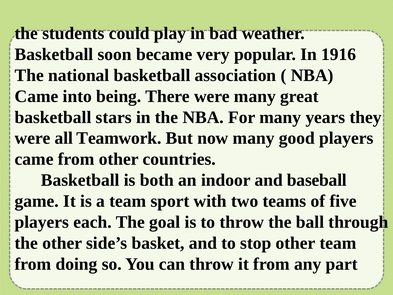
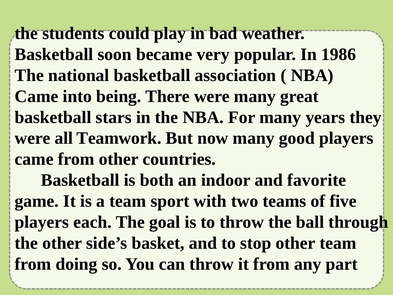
1916: 1916 -> 1986 (339, 54)
baseball: baseball -> favorite (317, 180)
